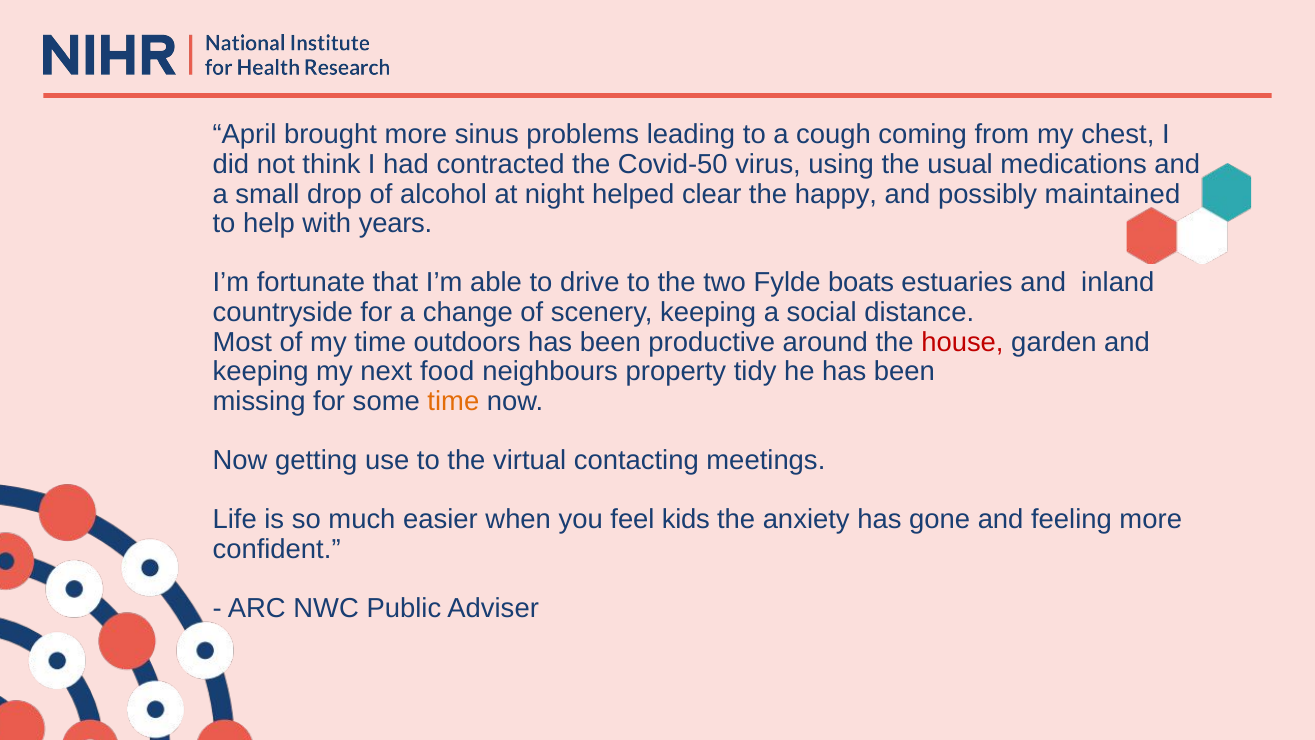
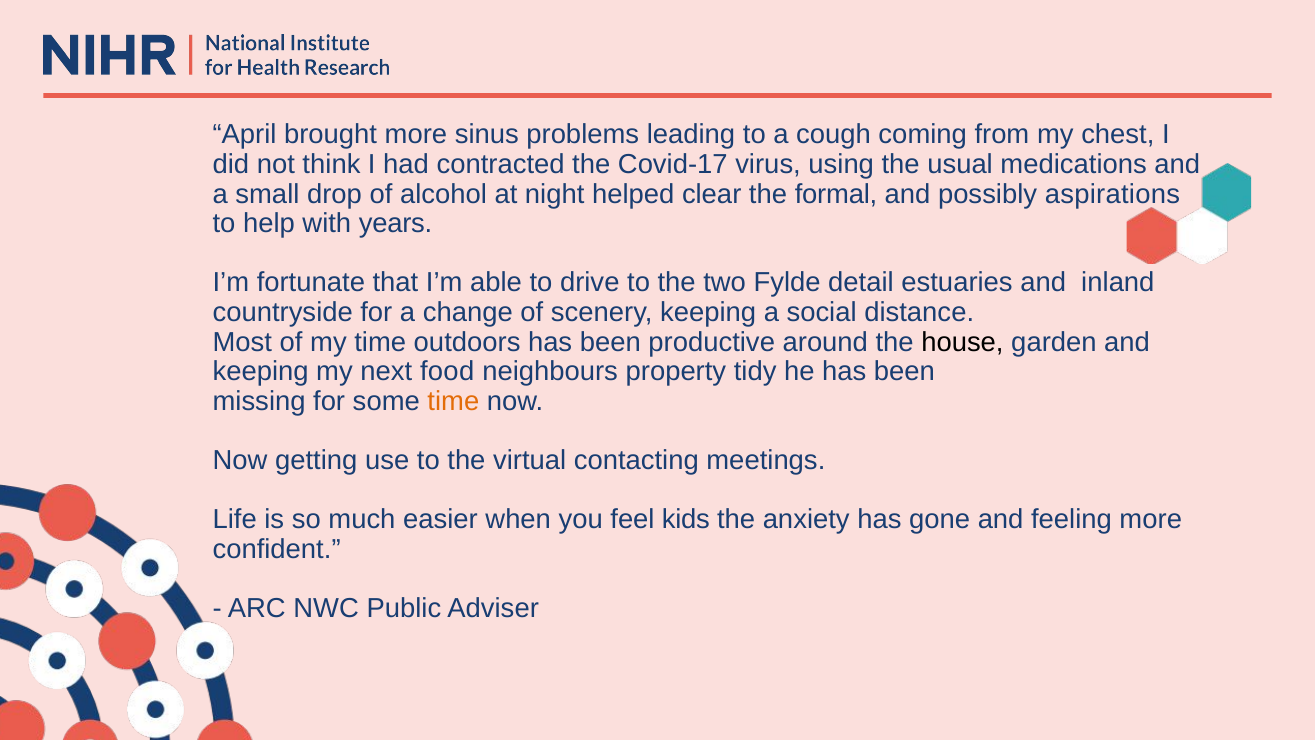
Covid-50: Covid-50 -> Covid-17 (673, 164)
happy: happy -> formal (836, 194)
maintained: maintained -> aspirations (1112, 194)
boats: boats -> detail (861, 283)
house colour: red -> black (962, 342)
